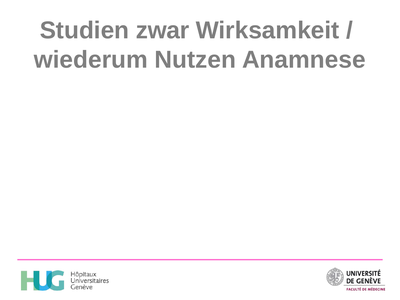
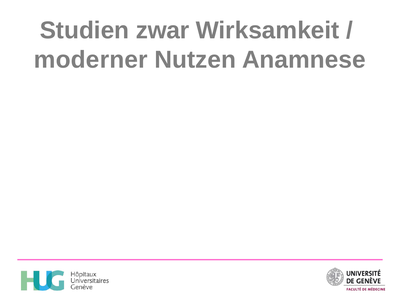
wiederum: wiederum -> moderner (91, 60)
